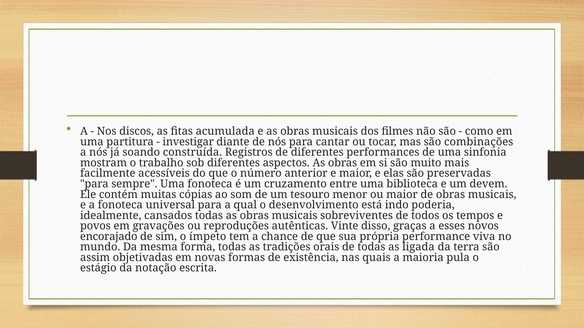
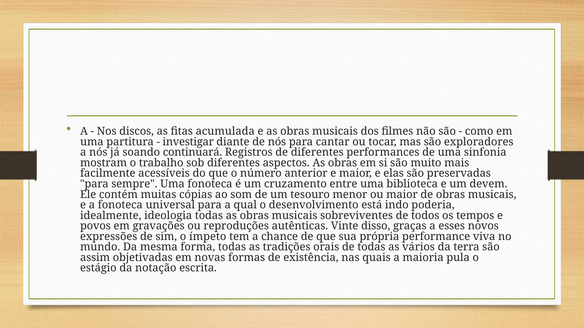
combinações: combinações -> exploradores (479, 142)
construída: construída -> continuará (193, 153)
cansados: cansados -> ideologia (168, 216)
encorajado: encorajado -> expressões (109, 237)
ligada: ligada -> vários (418, 247)
